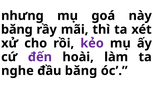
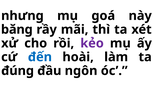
đến colour: purple -> blue (40, 57)
nghe: nghe -> đúng (18, 71)
đầu băng: băng -> ngôn (81, 71)
